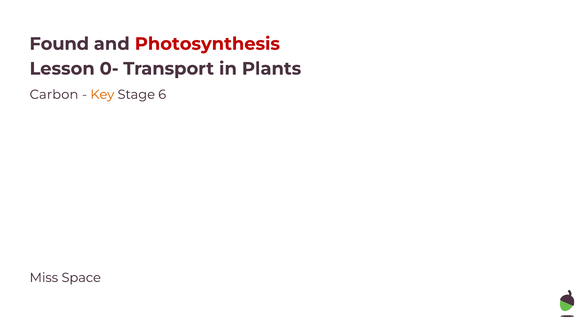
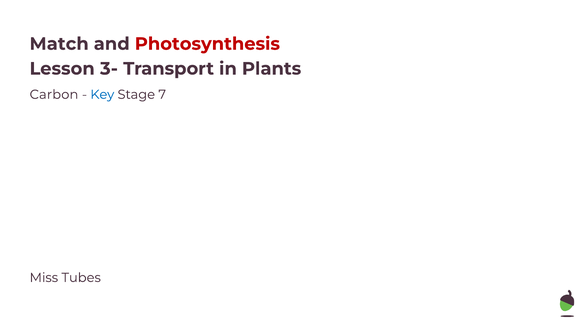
Found: Found -> Match (59, 44)
0-: 0- -> 3- (109, 69)
Key colour: orange -> blue (102, 94)
6: 6 -> 7 (162, 94)
Space: Space -> Tubes (81, 277)
